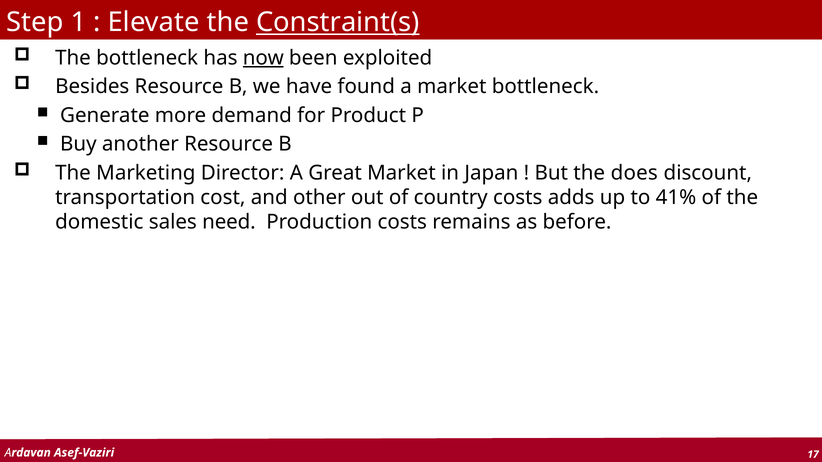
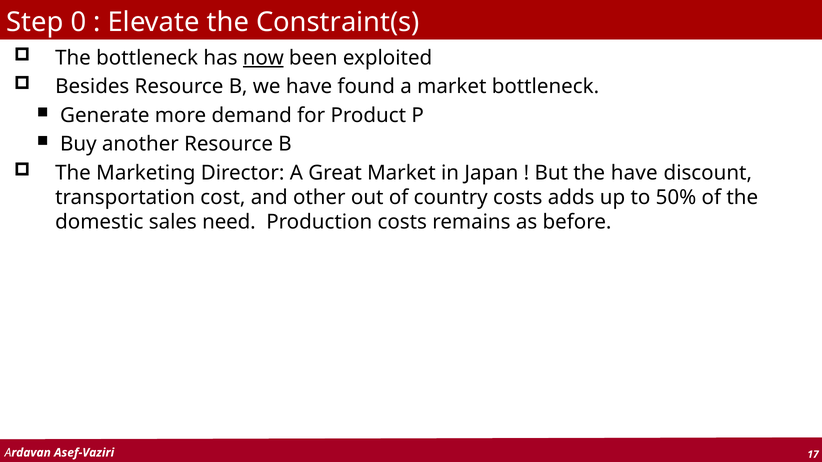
1: 1 -> 0 (78, 22)
Constraint(s underline: present -> none (338, 22)
the does: does -> have (634, 173)
41%: 41% -> 50% (676, 198)
